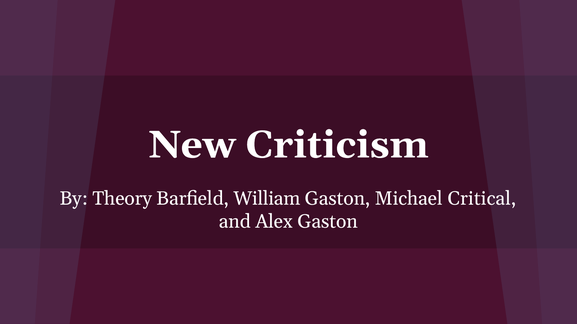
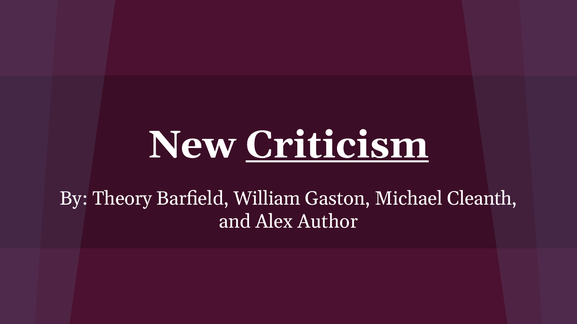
Criticism underline: none -> present (337, 145)
Critical: Critical -> Cleanth (482, 199)
Alex Gaston: Gaston -> Author (328, 222)
